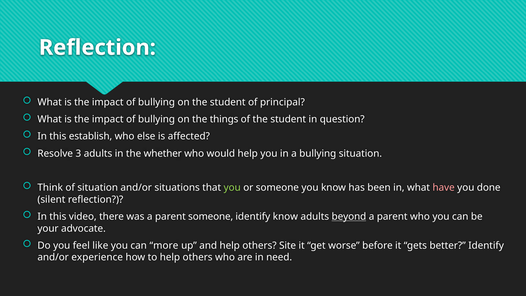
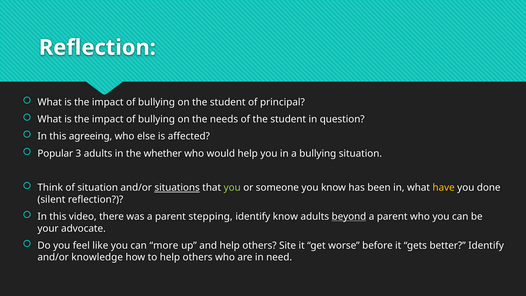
things: things -> needs (224, 119)
establish: establish -> agreeing (91, 136)
Resolve: Resolve -> Popular (55, 153)
situations underline: none -> present (177, 188)
have colour: pink -> yellow (444, 188)
parent someone: someone -> stepping (211, 217)
experience: experience -> knowledge (97, 257)
